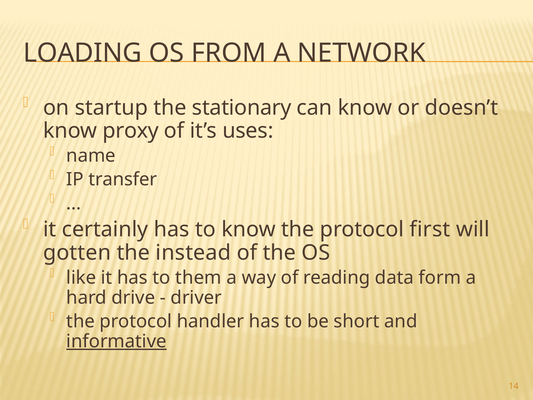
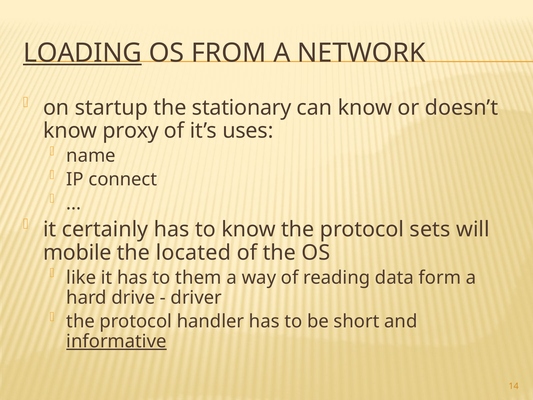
LOADING underline: none -> present (82, 53)
transfer: transfer -> connect (123, 179)
first: first -> sets (430, 229)
gotten: gotten -> mobile (77, 253)
instead: instead -> located (193, 253)
